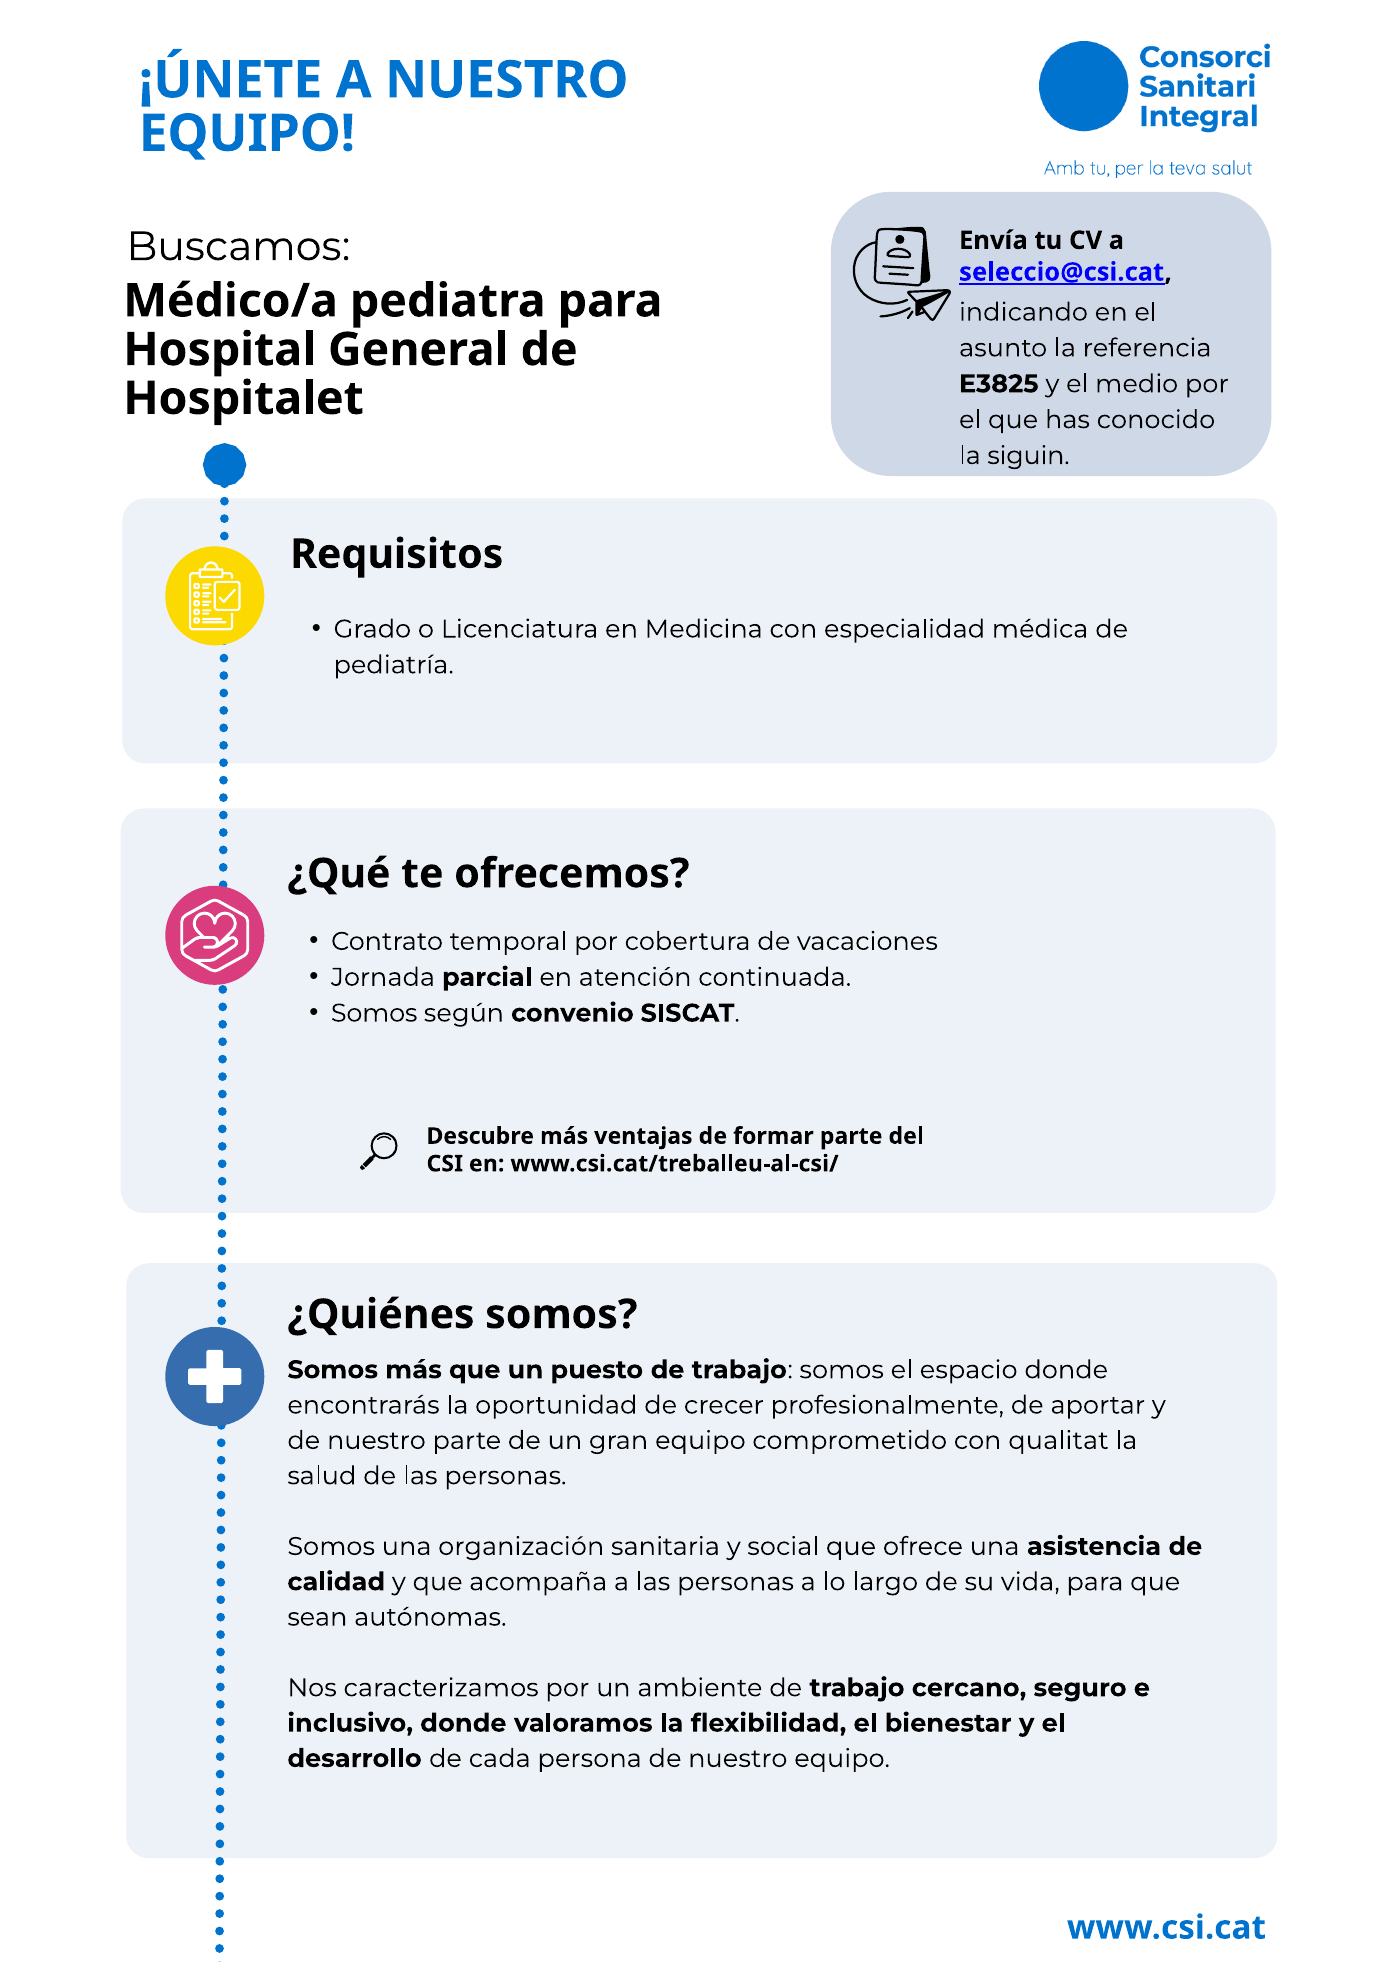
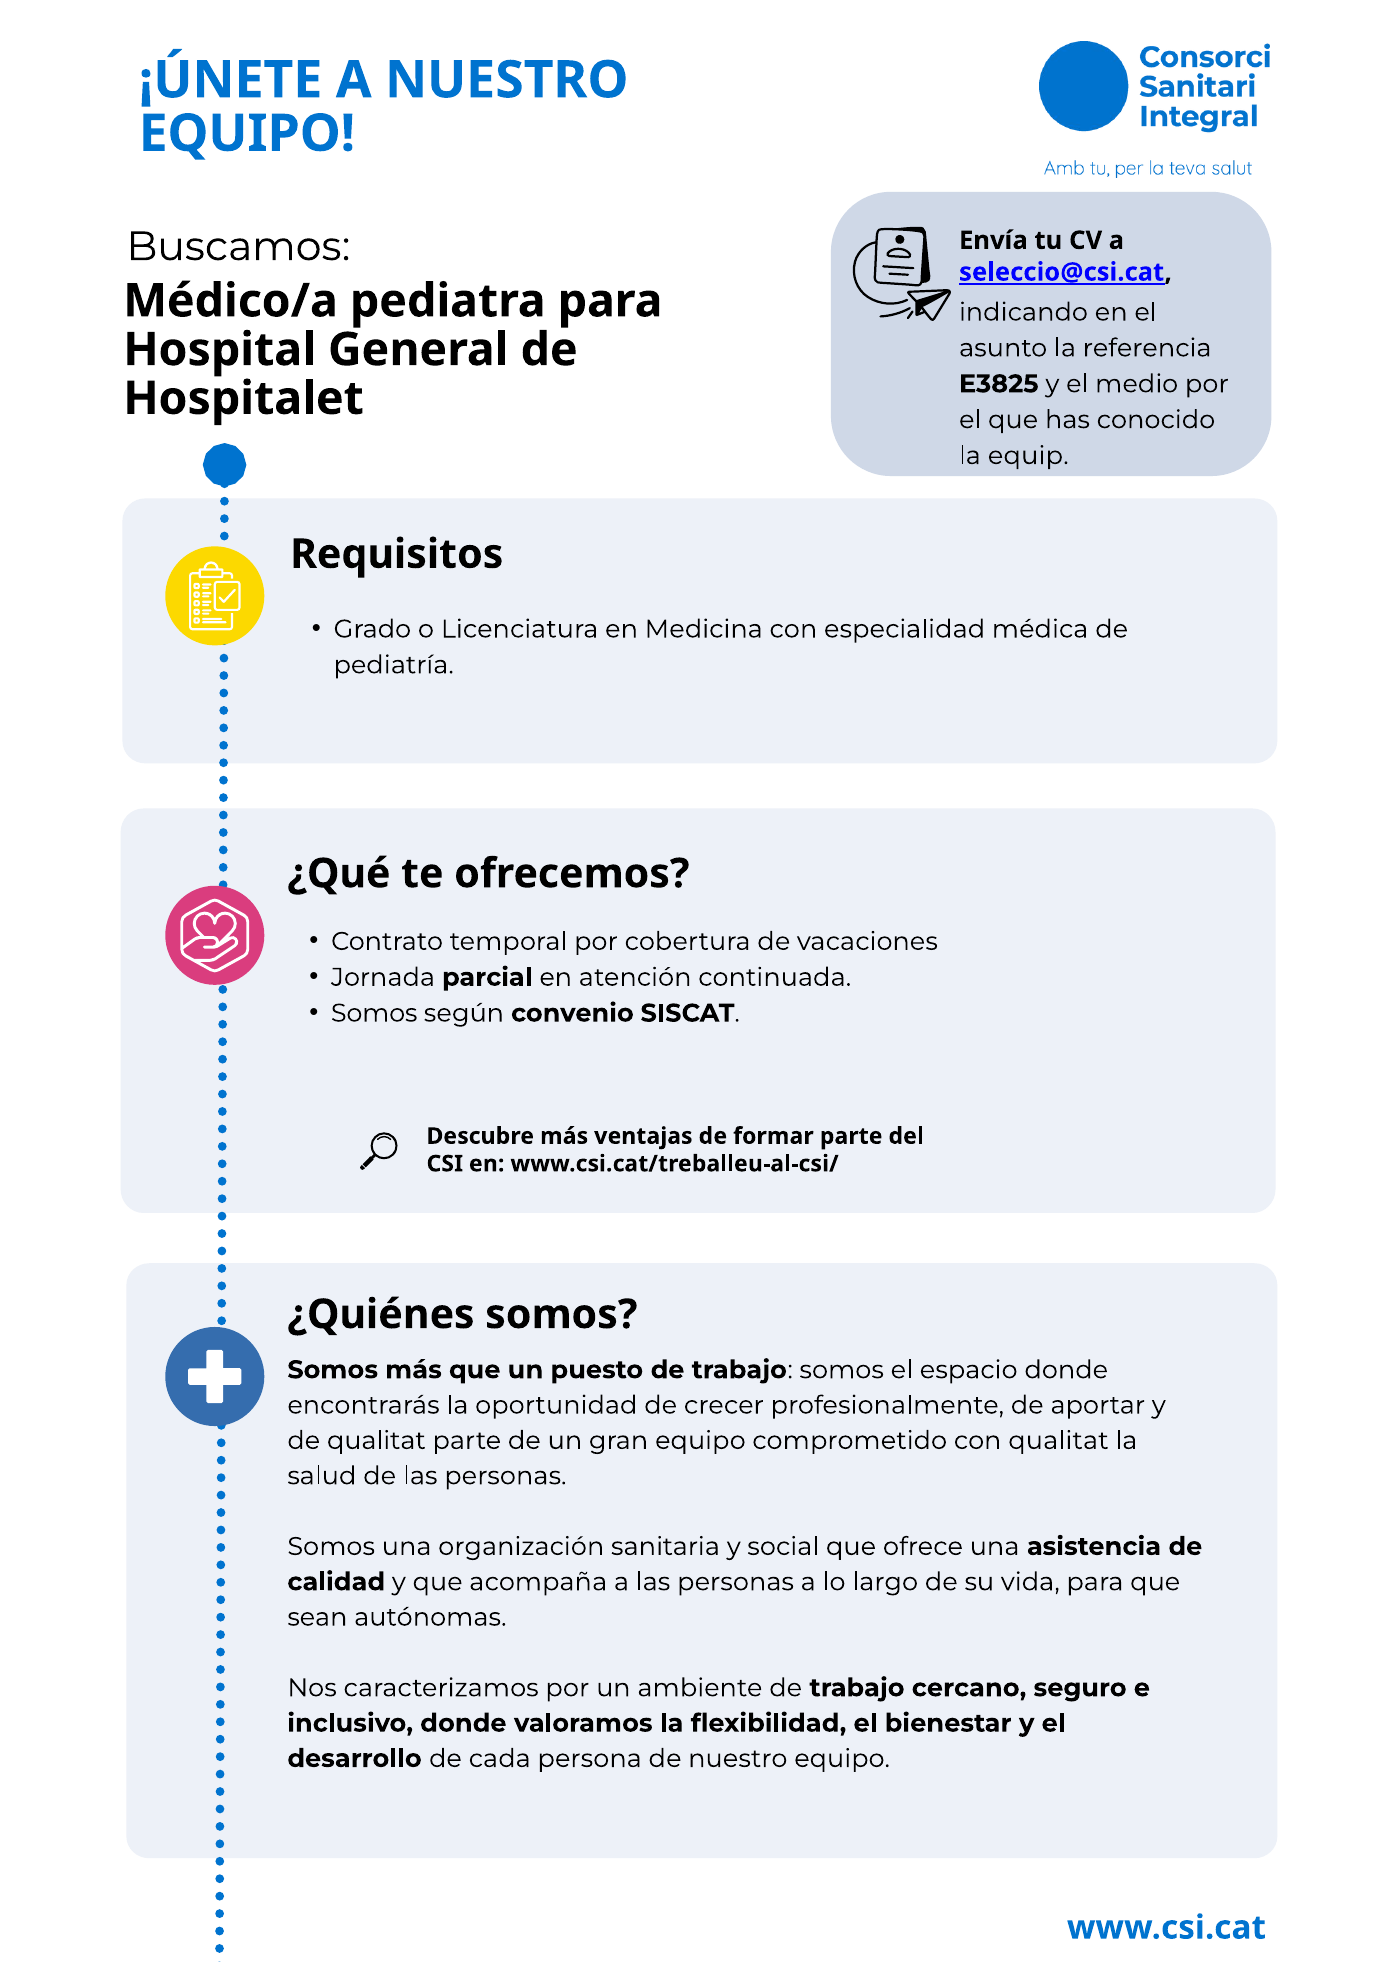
siguin: siguin -> equip (1028, 455)
nuestro: nuestro -> qualitat (376, 1440)
